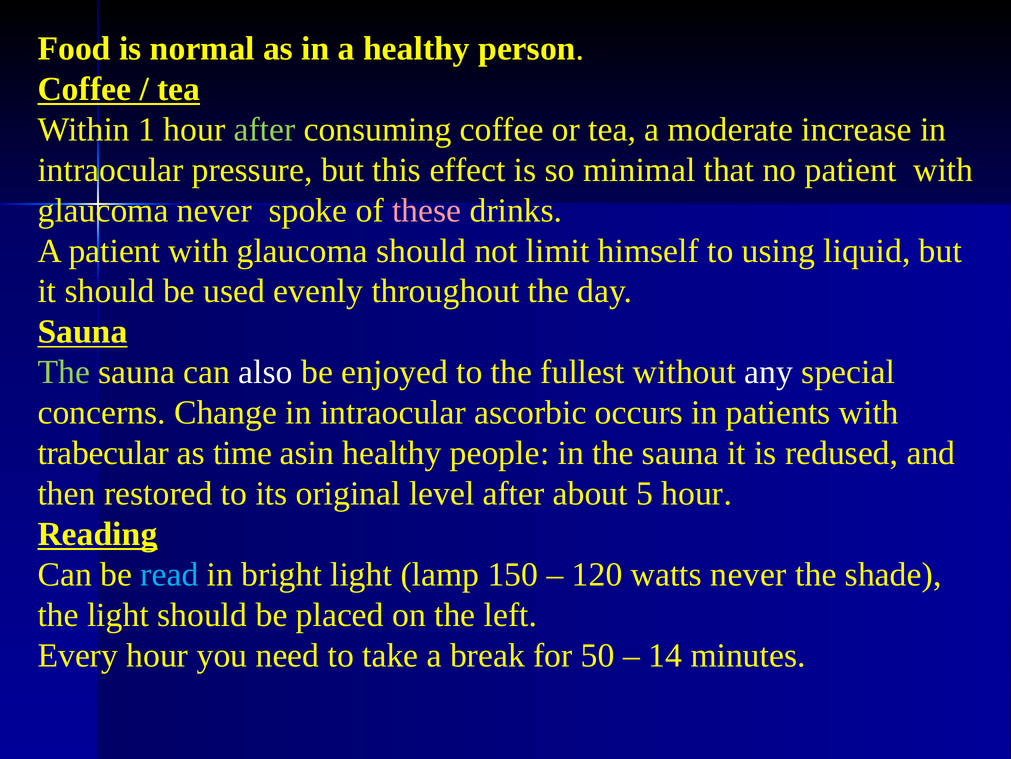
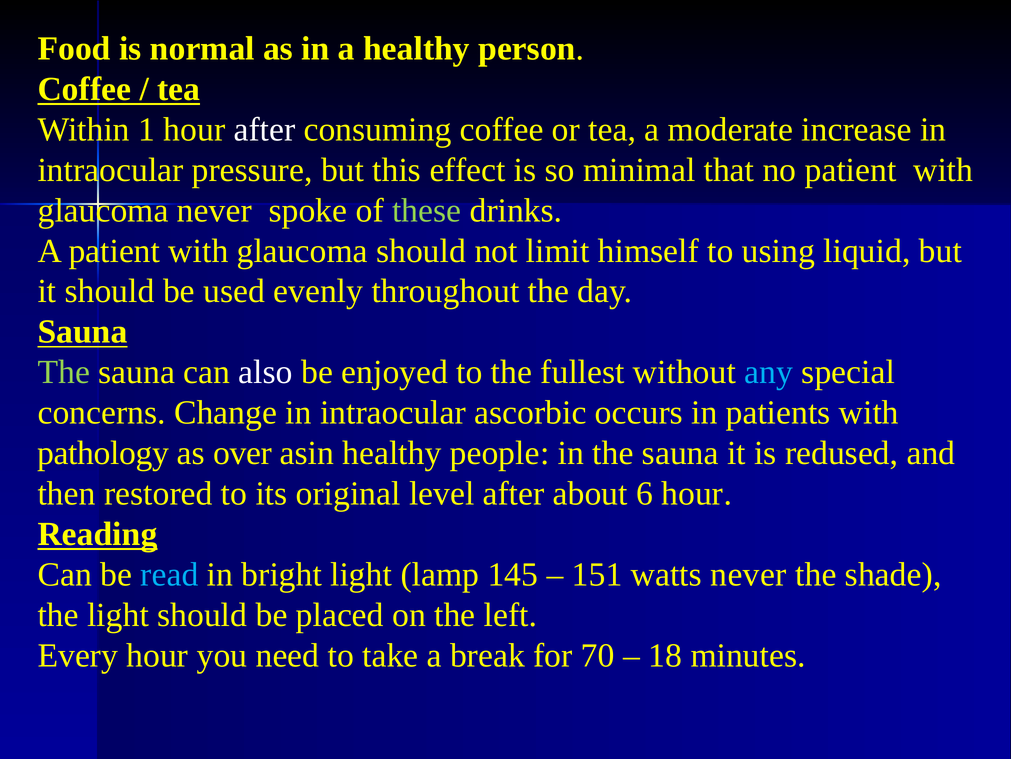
after colour: light green -> white (264, 129)
these colour: pink -> light green (427, 210)
any colour: white -> light blue (769, 372)
trabecular: trabecular -> pathology (103, 453)
time: time -> over (243, 453)
5: 5 -> 6 (645, 493)
150: 150 -> 145 (513, 574)
120: 120 -> 151 (597, 574)
50: 50 -> 70 (598, 655)
14: 14 -> 18 (665, 655)
